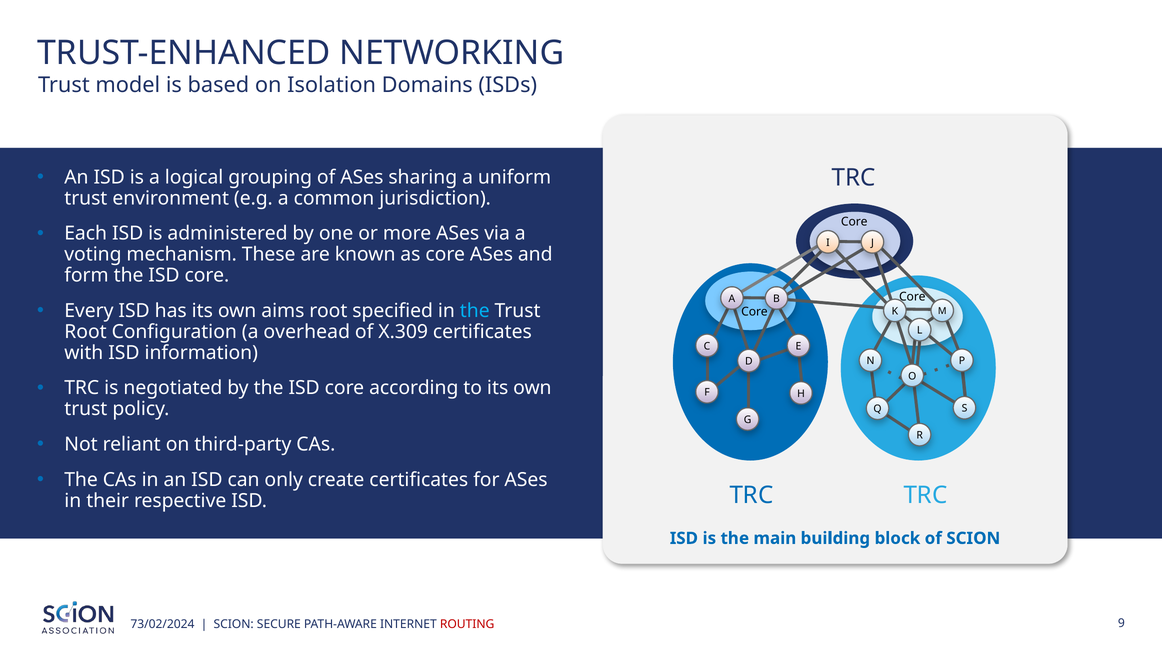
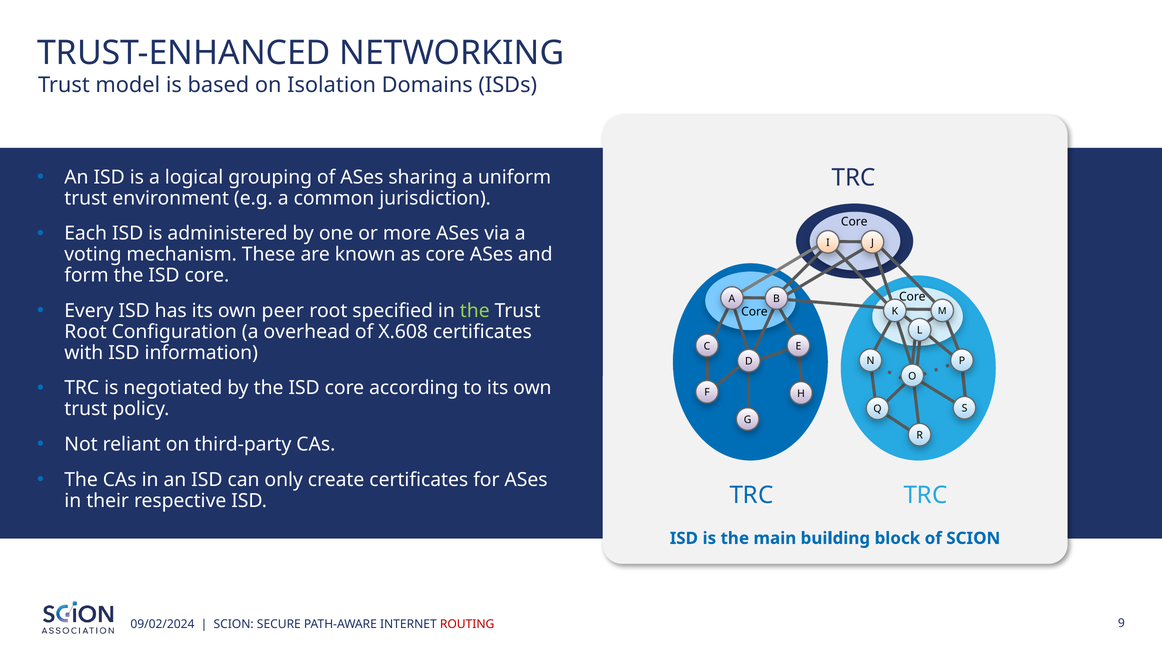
aims: aims -> peer (283, 311)
the colour: light blue -> light green (475, 311)
X.309: X.309 -> X.608 (403, 332)
73/02/2024: 73/02/2024 -> 09/02/2024 (162, 624)
